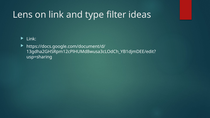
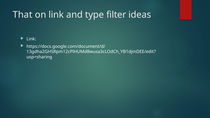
Lens: Lens -> That (23, 15)
